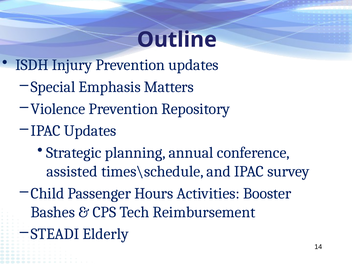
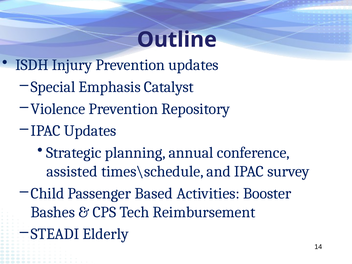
Matters: Matters -> Catalyst (169, 87)
Hours: Hours -> Based (154, 193)
